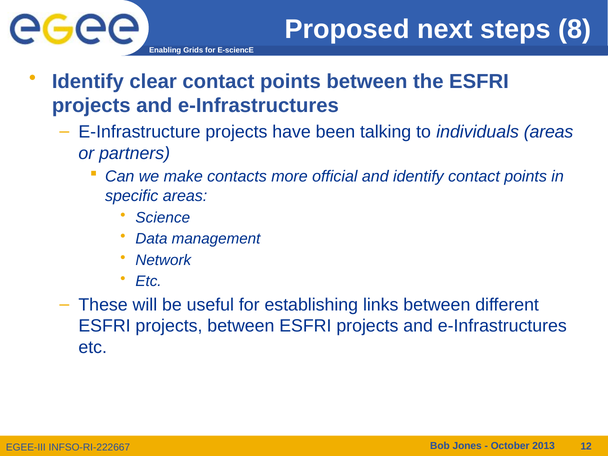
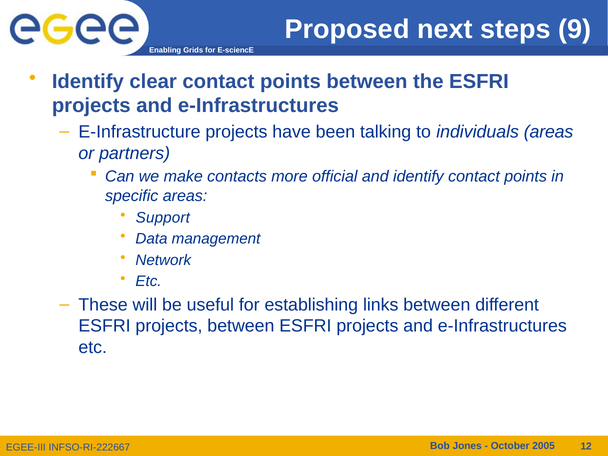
8: 8 -> 9 (575, 29)
Science: Science -> Support (163, 218)
2013: 2013 -> 2005 (544, 446)
